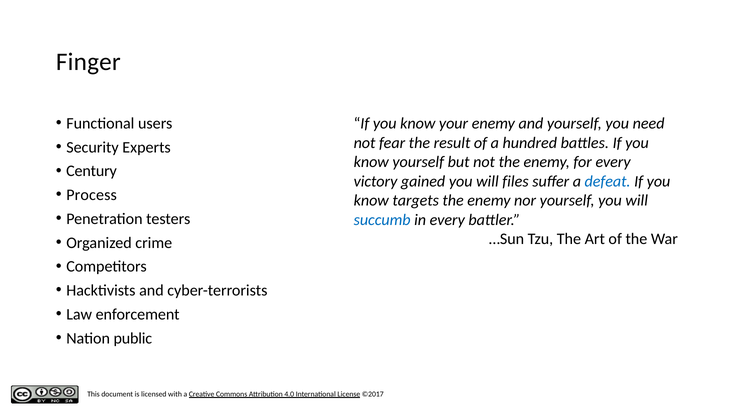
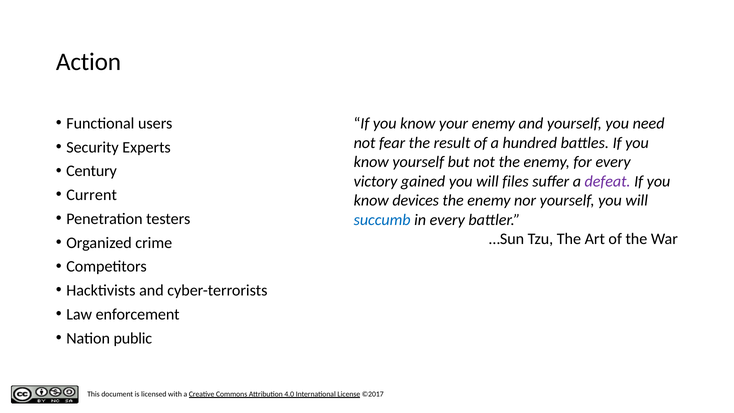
Finger: Finger -> Action (89, 62)
defeat colour: blue -> purple (608, 181)
Process: Process -> Current (92, 195)
targets: targets -> devices (416, 200)
